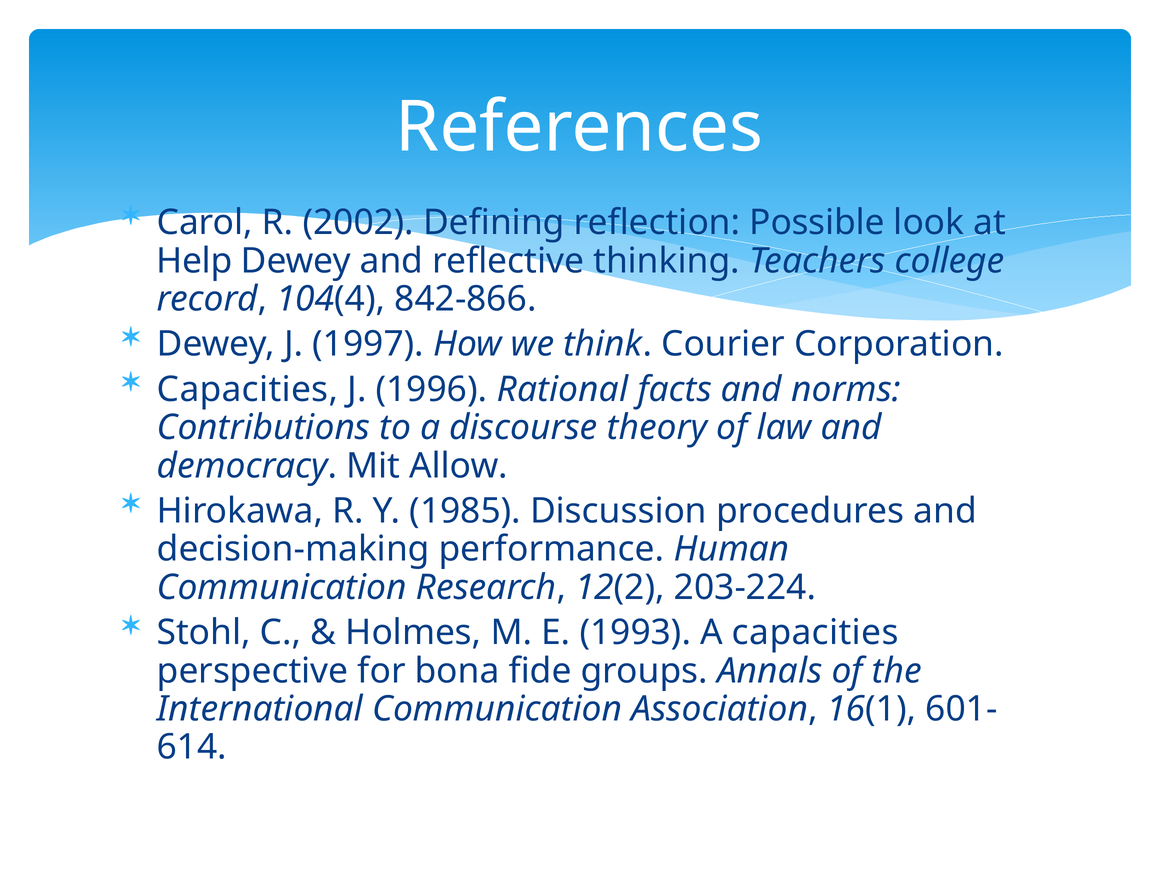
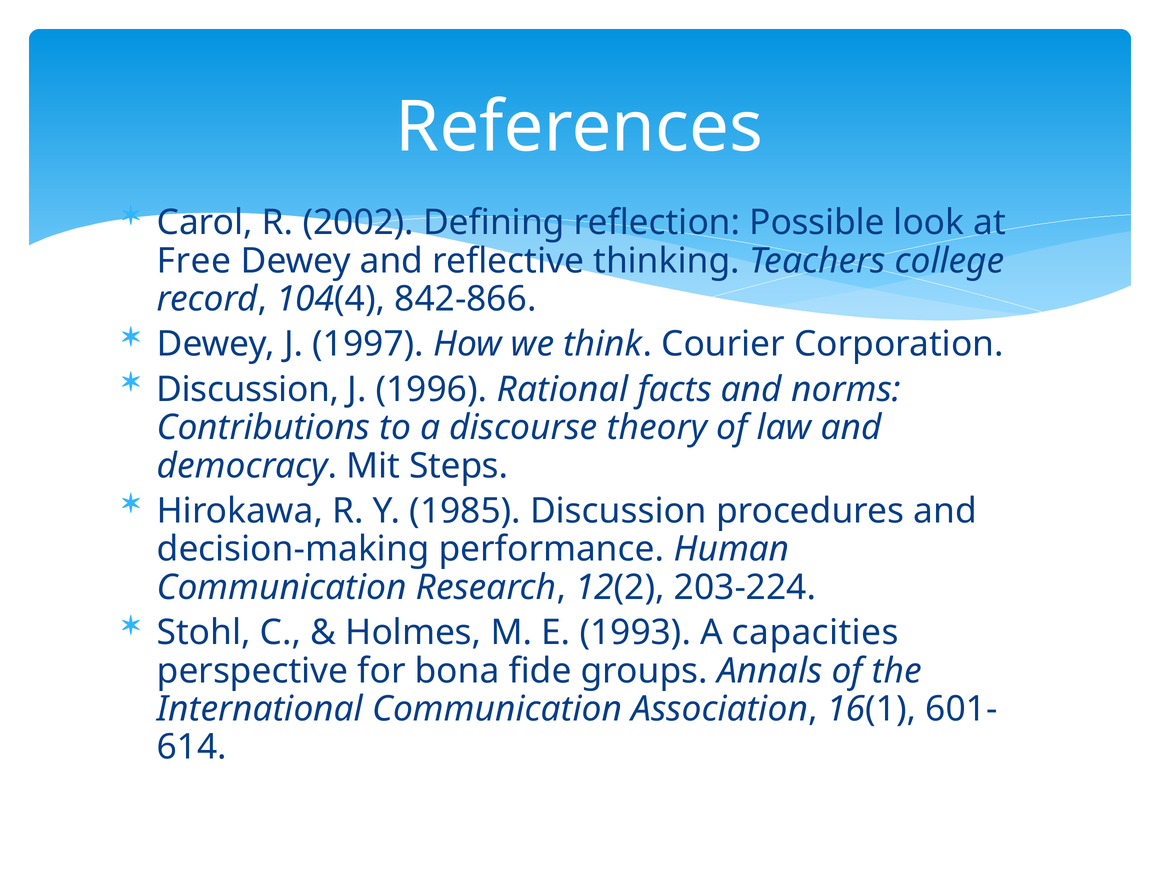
Help: Help -> Free (194, 261)
Capacities: Capacities -> Discussion (248, 389)
Allow: Allow -> Steps (459, 466)
